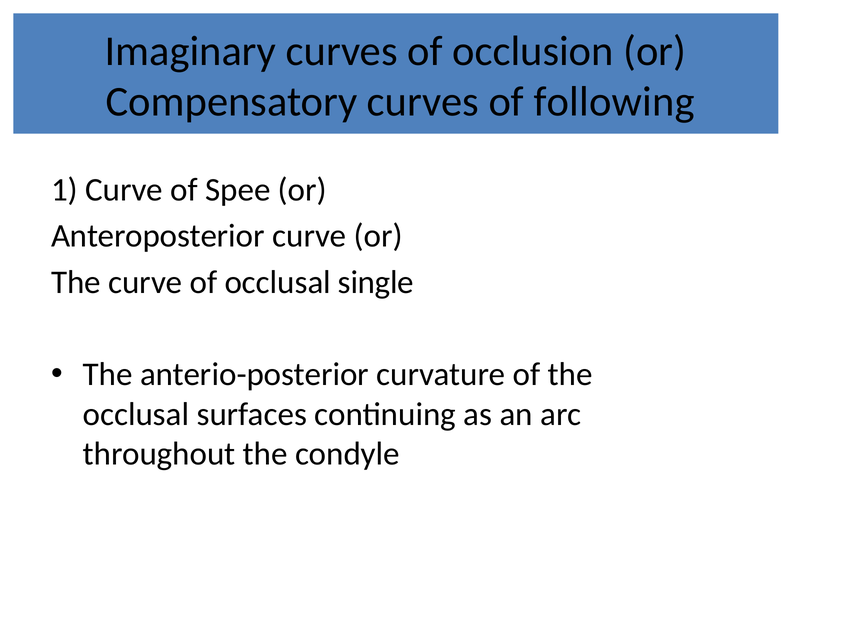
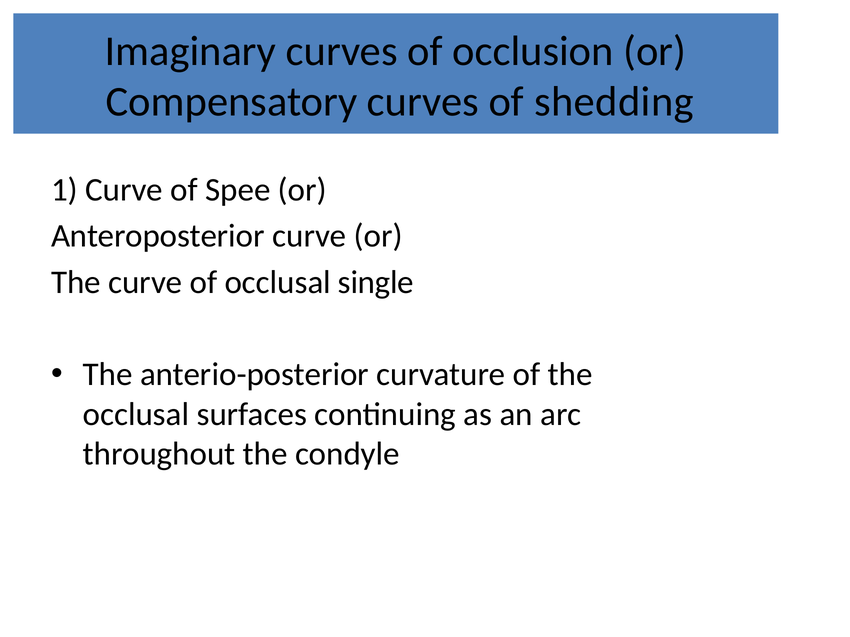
following: following -> shedding (614, 102)
